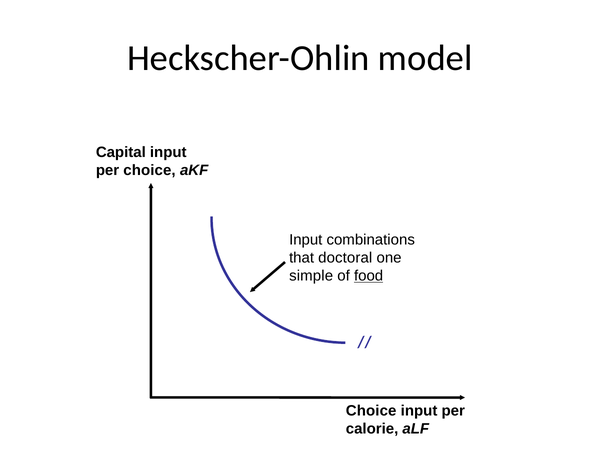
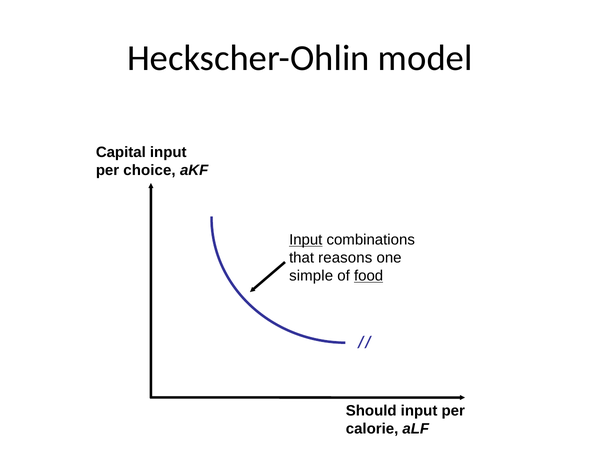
Input underline: none -> present (306, 240)
doctoral: doctoral -> reasons (345, 258)
Choice: Choice -> Should (371, 411)
